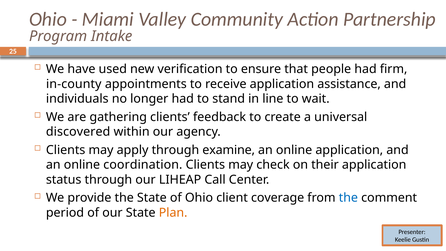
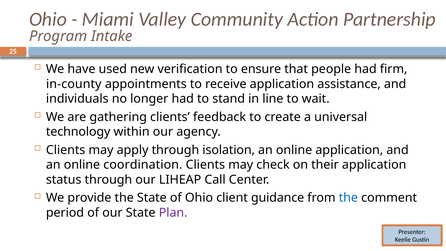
discovered: discovered -> technology (78, 132)
examine: examine -> isolation (229, 150)
coverage: coverage -> guidance (278, 198)
Plan colour: orange -> purple (173, 213)
